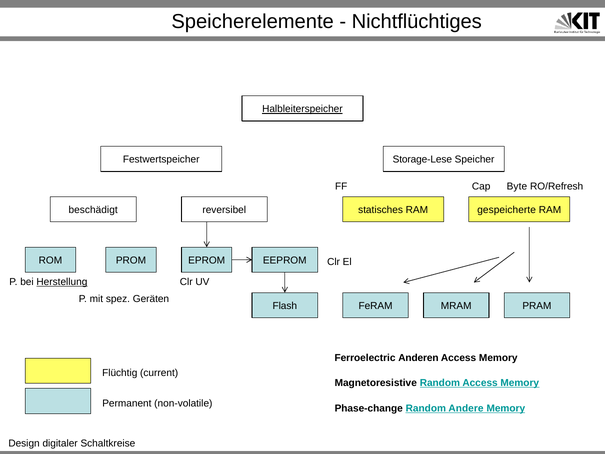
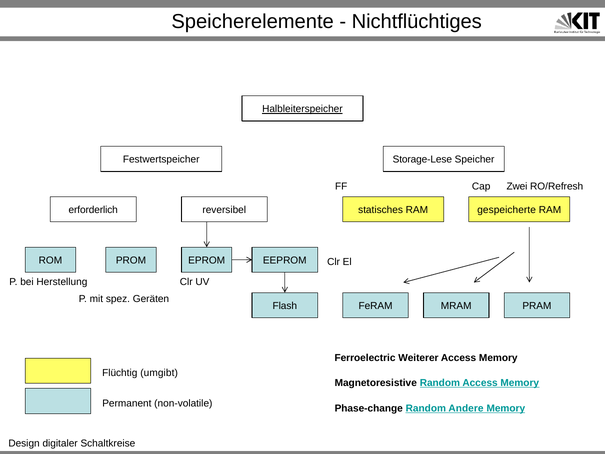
Byte: Byte -> Zwei (517, 186)
beschädigt: beschädigt -> erforderlich (93, 210)
Herstellung underline: present -> none (62, 282)
Anderen: Anderen -> Weiterer (418, 358)
current: current -> umgibt (159, 373)
